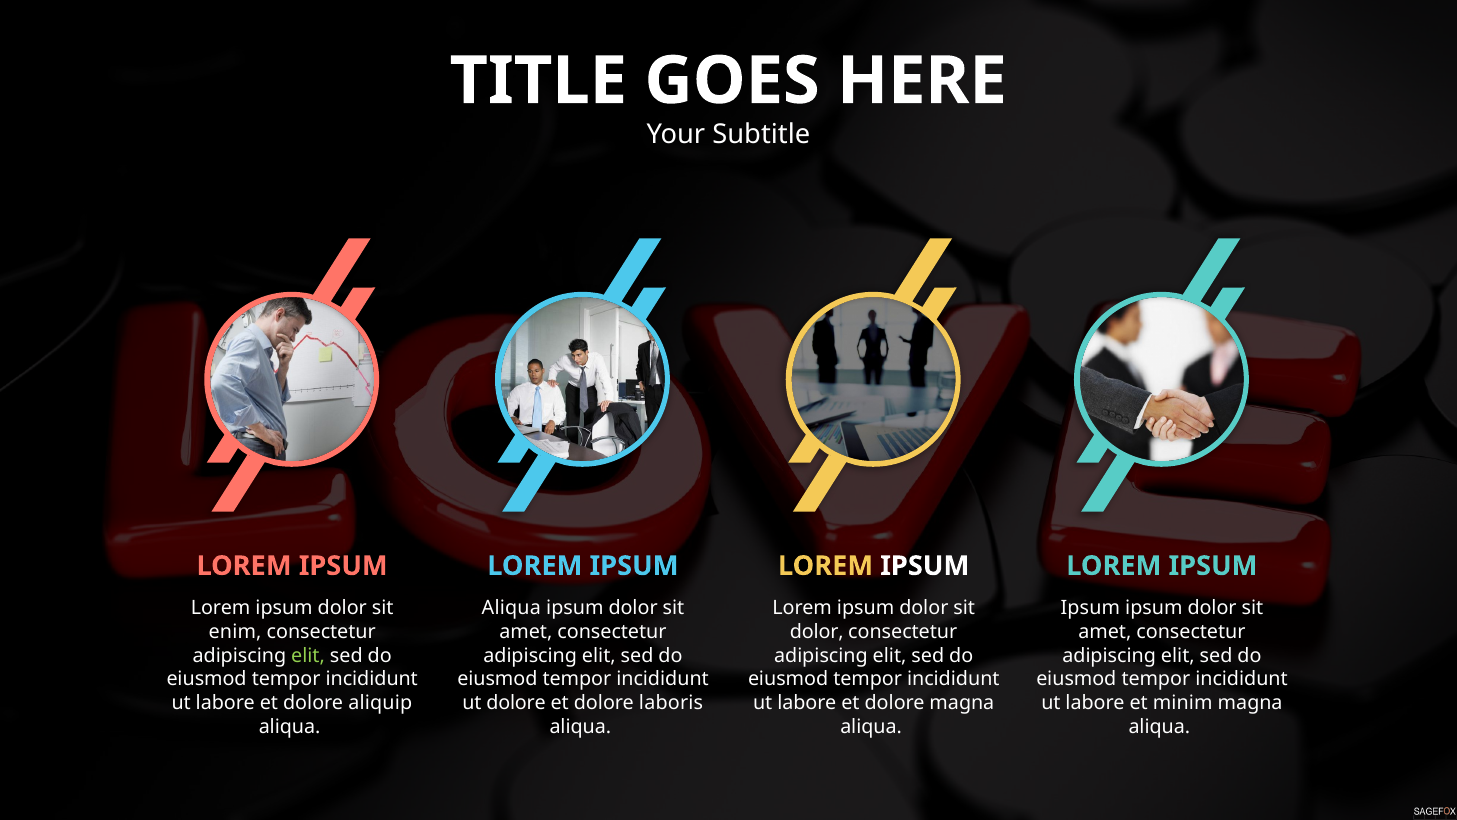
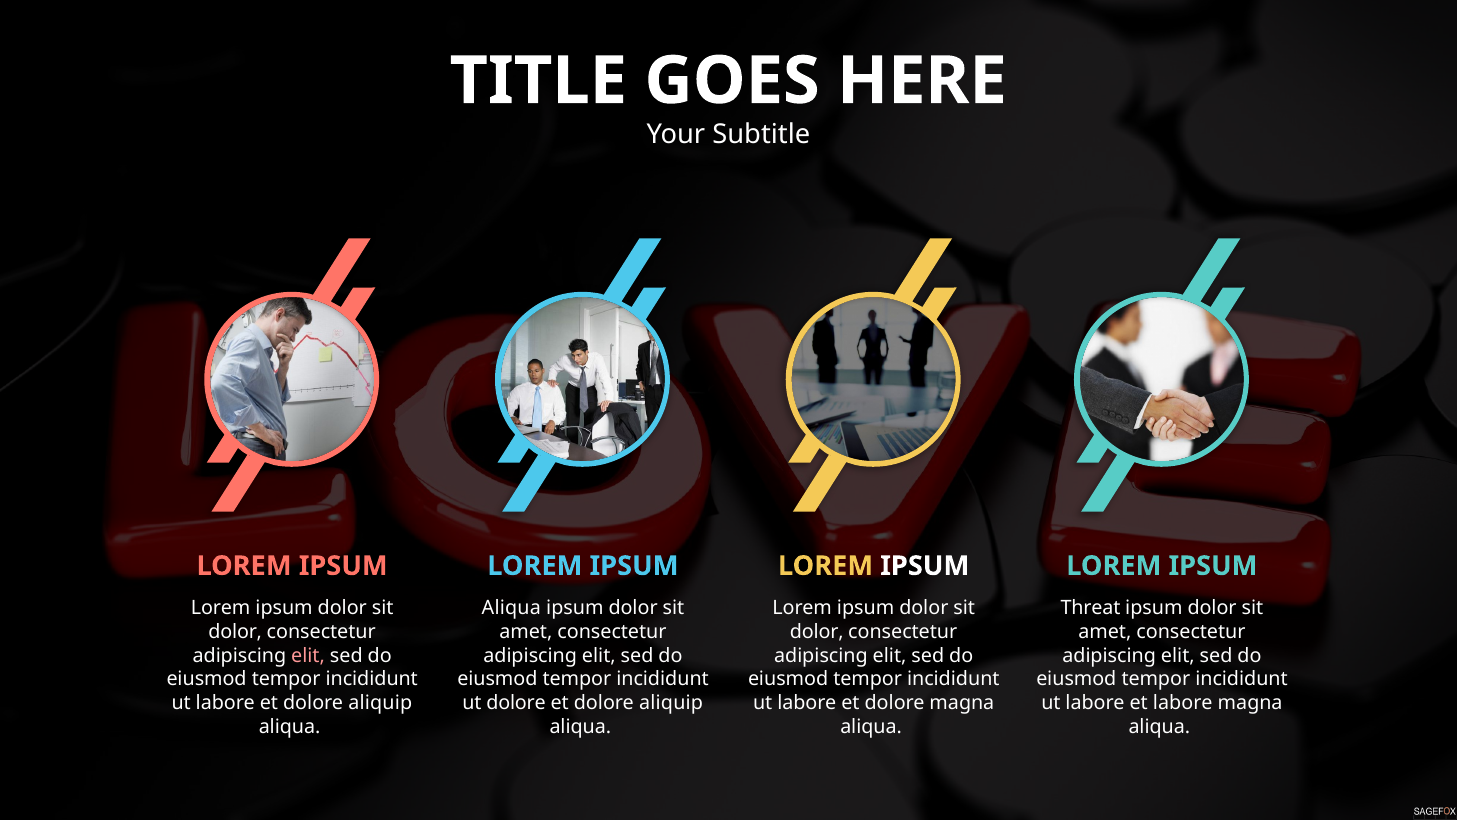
Ipsum: Ipsum -> Threat (1091, 608)
enim: enim -> dolor (235, 632)
elit colour: light green -> pink (308, 655)
laboris: laboris -> aliquip (671, 703)
et minim: minim -> labore (1183, 703)
